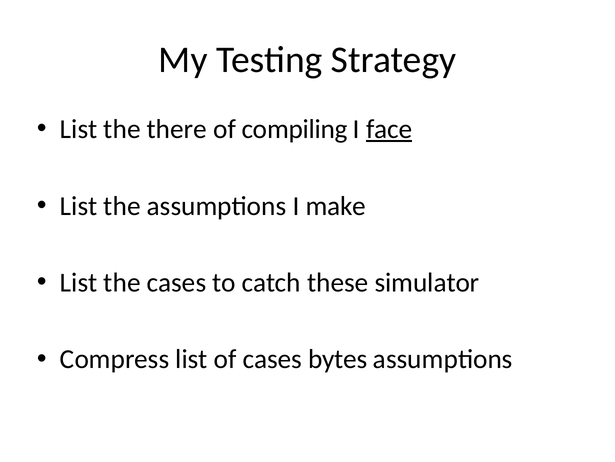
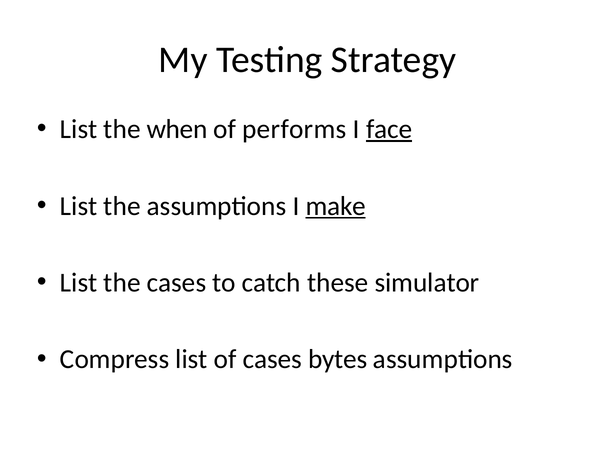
there: there -> when (177, 129)
compiling: compiling -> performs (294, 129)
make underline: none -> present (336, 206)
